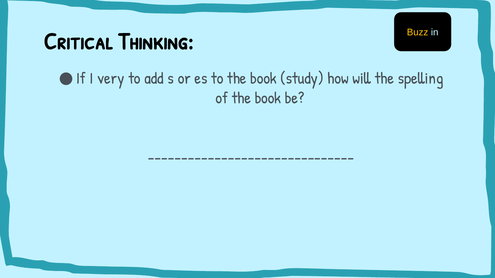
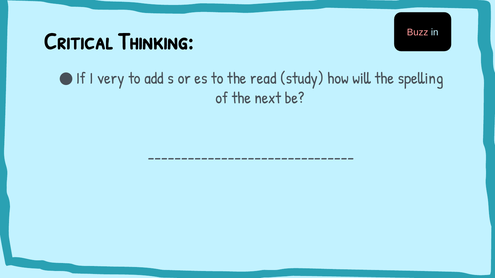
Buzz colour: yellow -> pink (418, 32)
to the book: book -> read (263, 78)
of the book: book -> next (268, 98)
